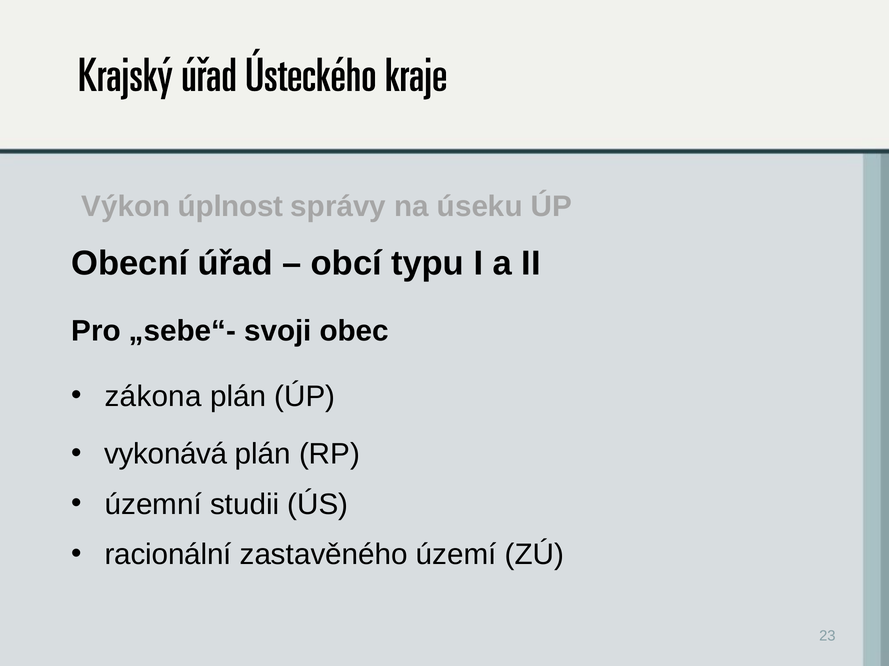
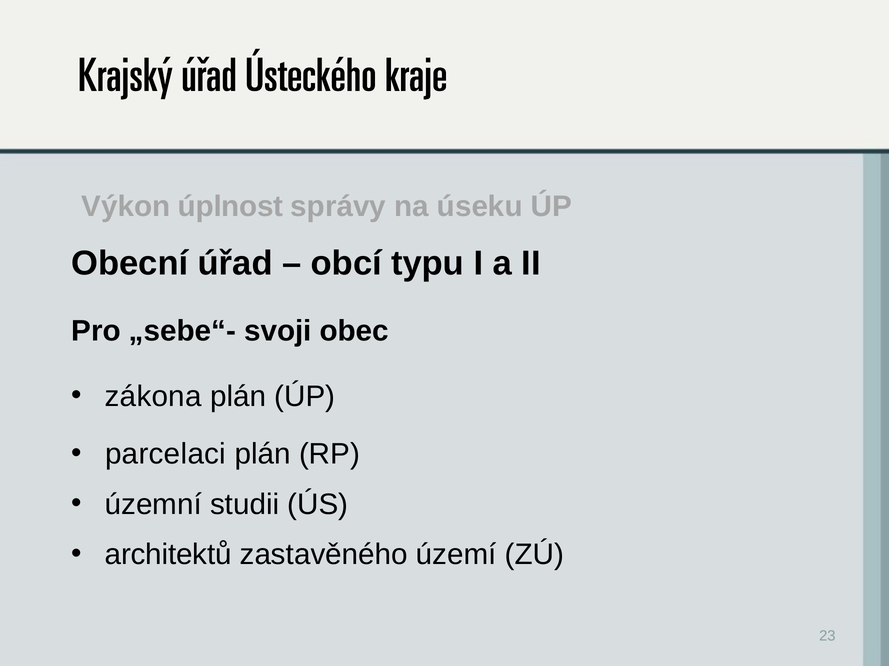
vykonává: vykonává -> parcelaci (166, 455)
racionální: racionální -> architektů (168, 555)
